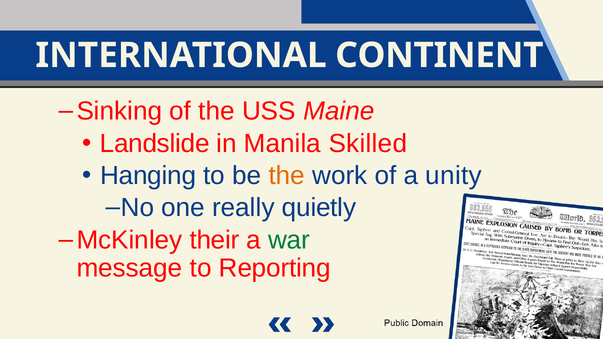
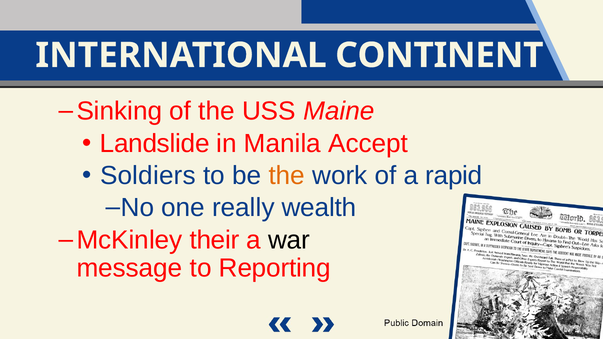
Skilled: Skilled -> Accept (368, 144)
Hanging: Hanging -> Soldiers (148, 176)
unity: unity -> rapid (454, 176)
quietly: quietly -> wealth (319, 208)
war colour: green -> black (289, 240)
